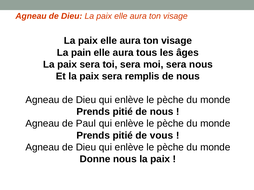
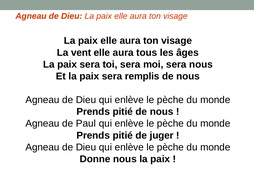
pain: pain -> vent (81, 53)
vous: vous -> juger (162, 136)
